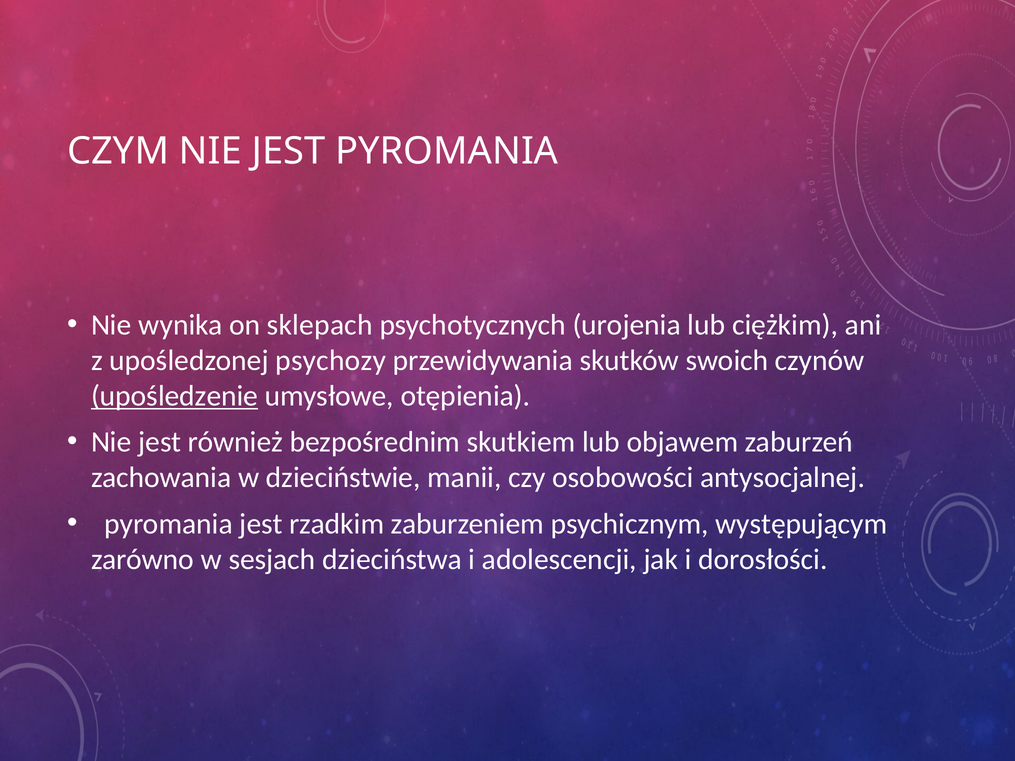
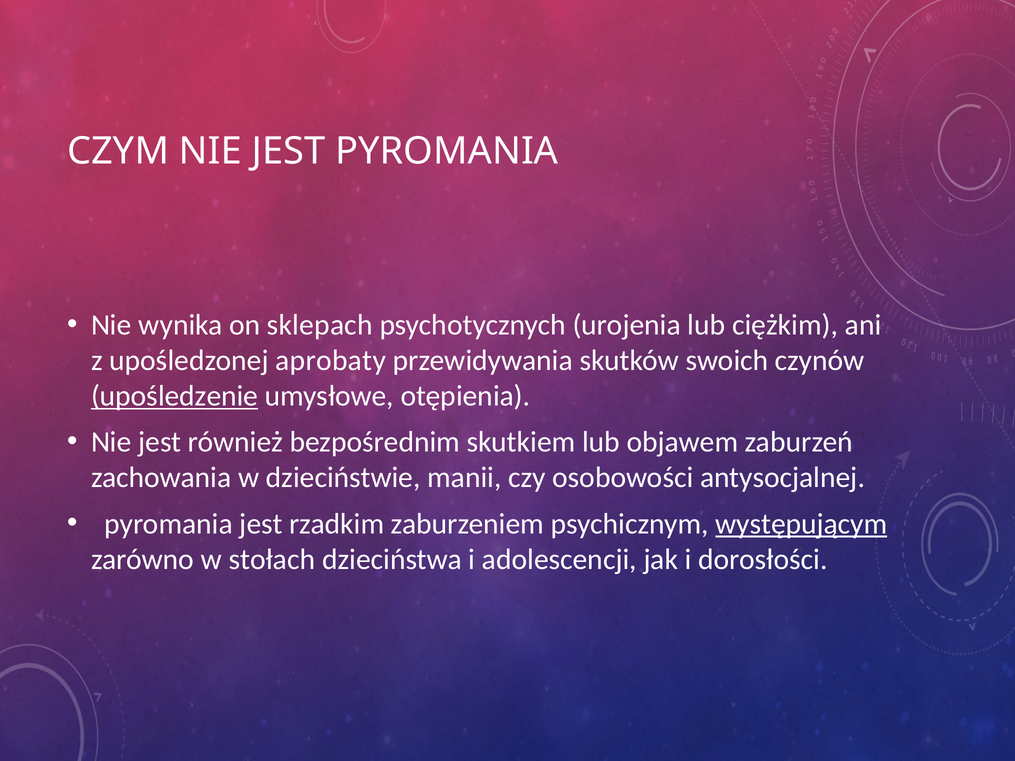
psychozy: psychozy -> aprobaty (331, 361)
występującym underline: none -> present (801, 524)
sesjach: sesjach -> stołach (272, 560)
